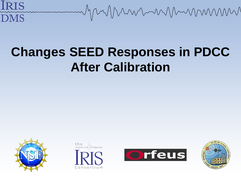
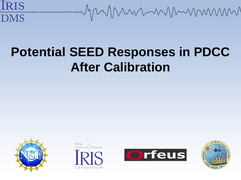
Changes: Changes -> Potential (38, 52)
